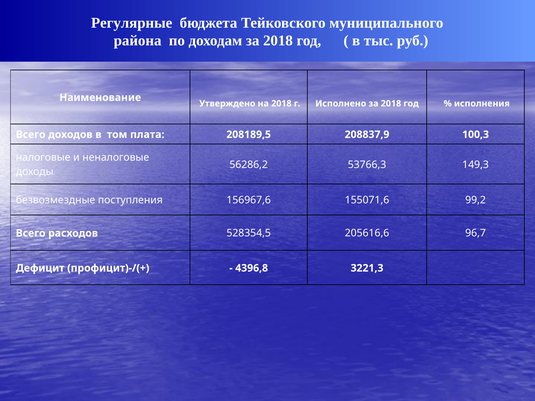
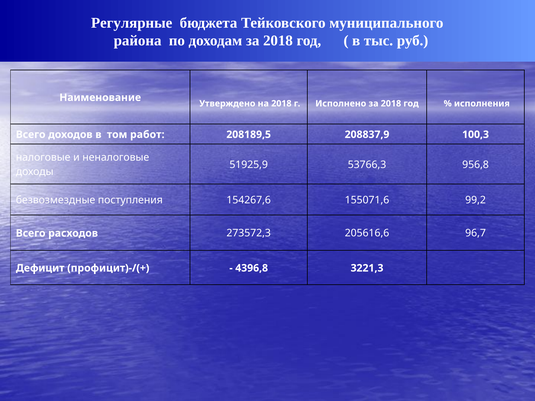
плата: плата -> работ (147, 135)
56286,2: 56286,2 -> 51925,9 (249, 165)
149,3: 149,3 -> 956,8 (476, 165)
156967,6: 156967,6 -> 154267,6 (249, 200)
528354,5: 528354,5 -> 273572,3 (249, 233)
